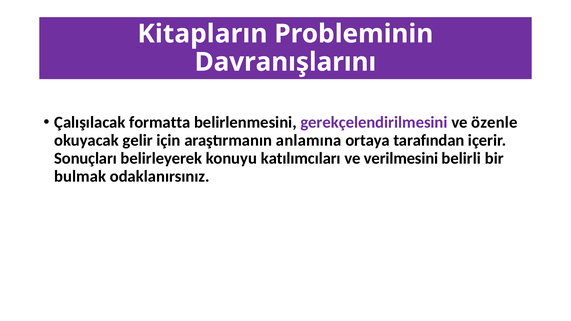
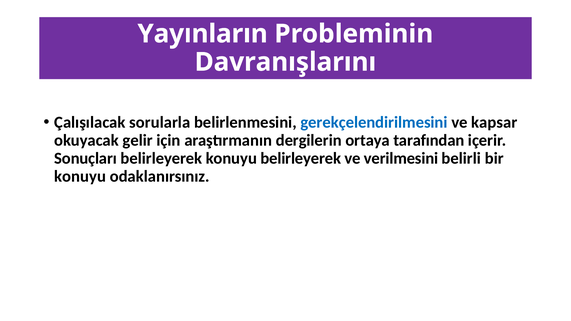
Kitapların: Kitapların -> Yayınların (203, 34)
formatta: formatta -> sorularla (160, 122)
gerekçelendirilmesini colour: purple -> blue (374, 122)
özenle: özenle -> kapsar (494, 122)
anlamına: anlamına -> dergilerin (309, 140)
konuyu katılımcıları: katılımcıları -> belirleyerek (301, 158)
bulmak: bulmak -> konuyu (80, 176)
